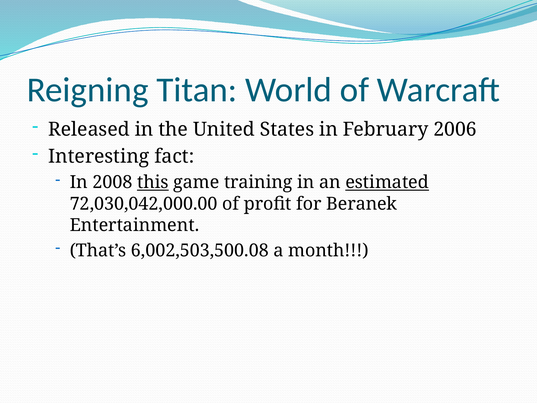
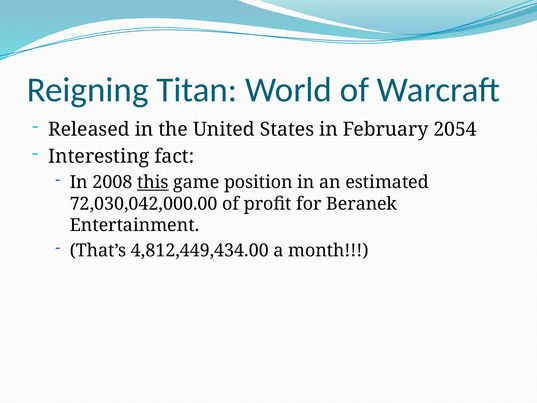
2006: 2006 -> 2054 (455, 129)
training: training -> position (258, 182)
estimated underline: present -> none (387, 182)
6,002,503,500.08: 6,002,503,500.08 -> 4,812,449,434.00 (200, 250)
